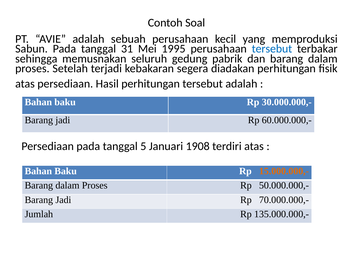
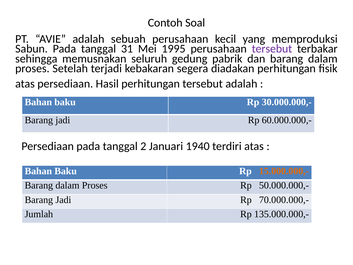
tersebut colour: blue -> purple (272, 49)
5: 5 -> 2 (143, 146)
1908: 1908 -> 1940 (198, 146)
